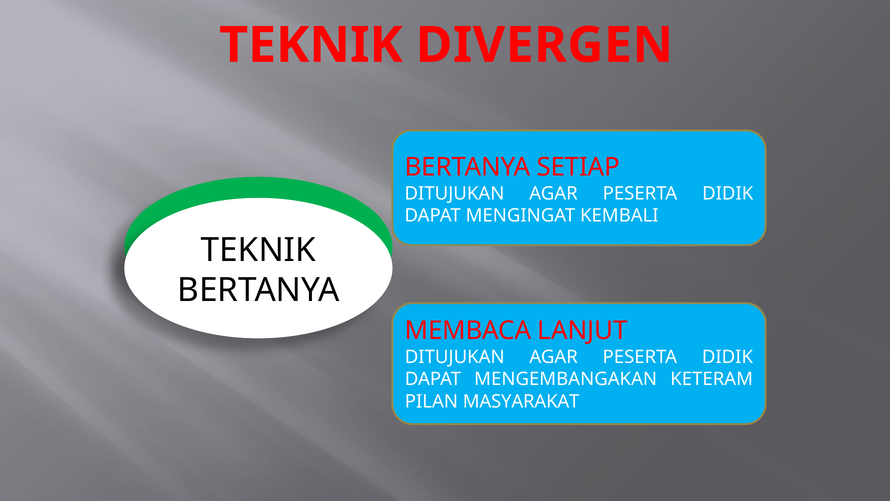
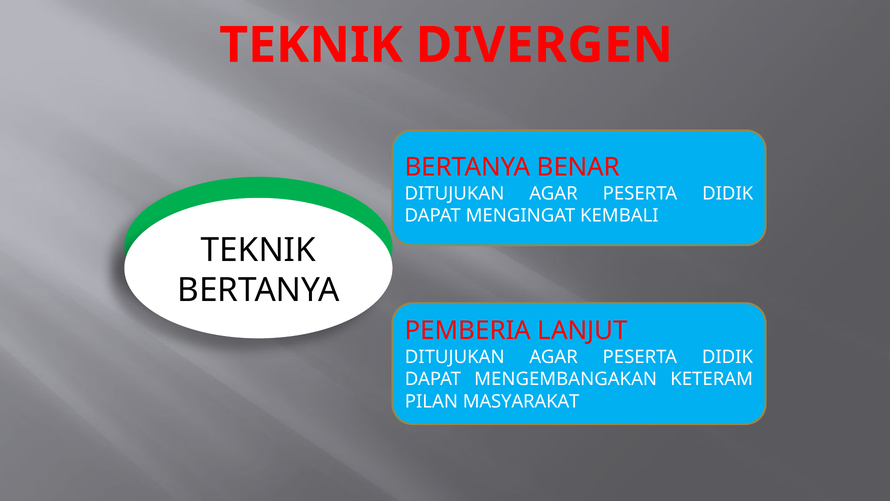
SETIAP: SETIAP -> BENAR (578, 167)
MEMBACA: MEMBACA -> PEMBERIA (468, 331)
